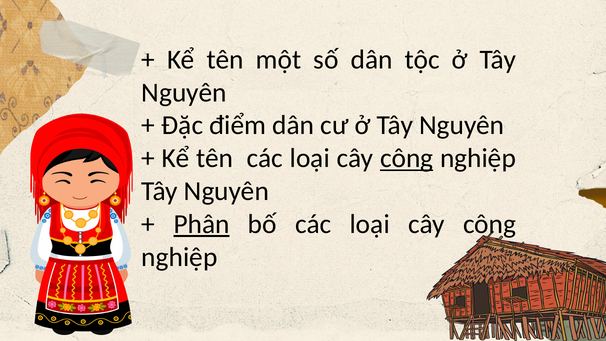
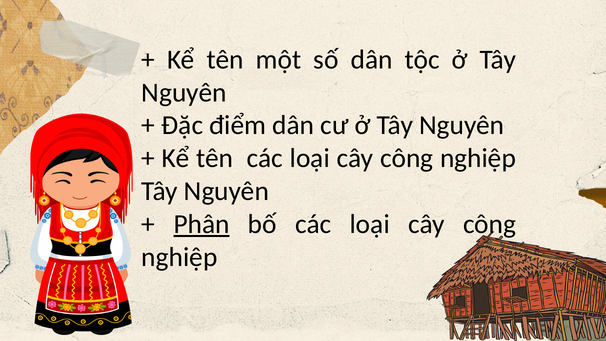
công underline: present -> none (407, 158)
